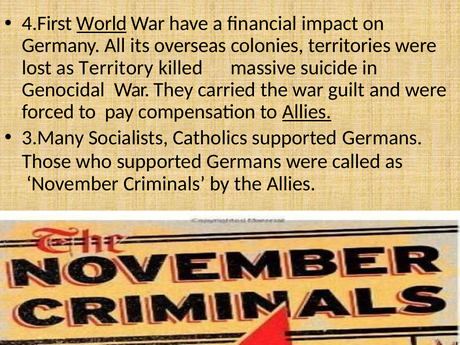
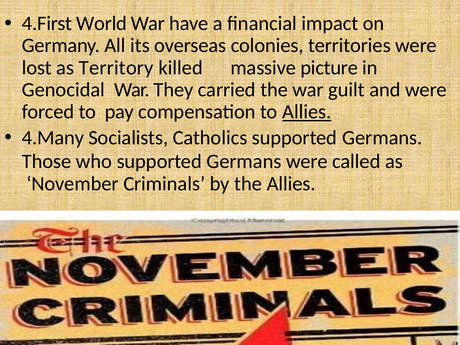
World underline: present -> none (102, 23)
suicide: suicide -> picture (329, 68)
3.Many: 3.Many -> 4.Many (53, 138)
